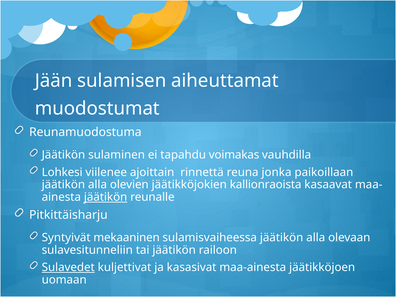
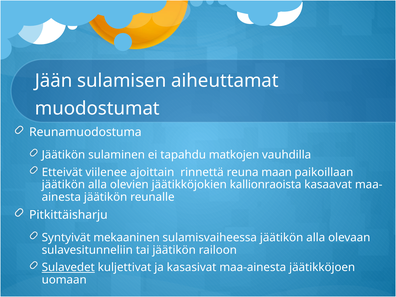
voimakas: voimakas -> matkojen (234, 155)
Lohkesi: Lohkesi -> Etteivät (62, 172)
jonka: jonka -> maan (277, 172)
jäätikön underline: present -> none (106, 197)
